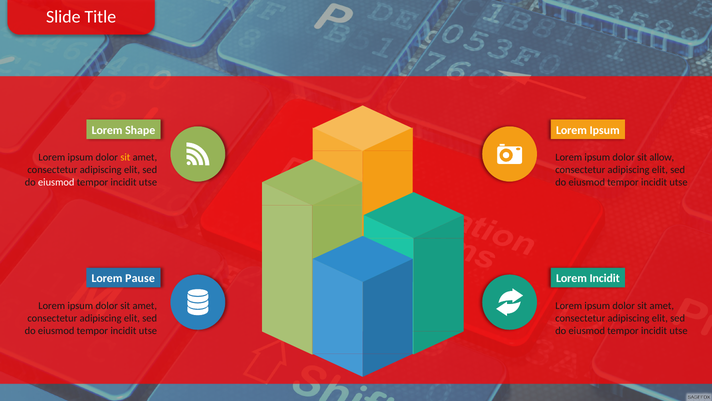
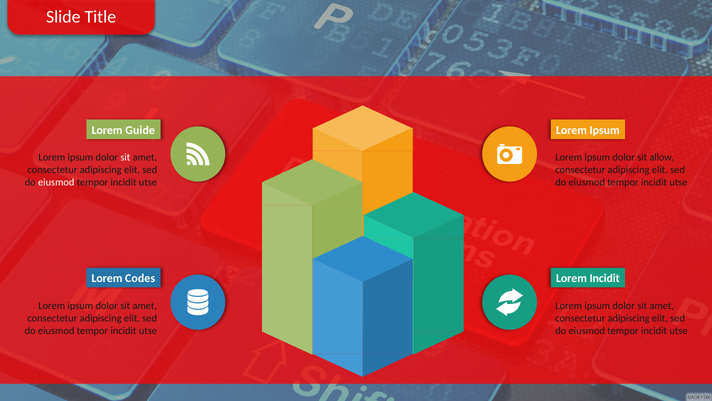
Shape: Shape -> Guide (140, 130)
sit colour: yellow -> white (125, 157)
Pause: Pause -> Codes (140, 278)
